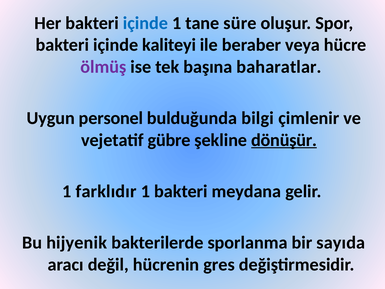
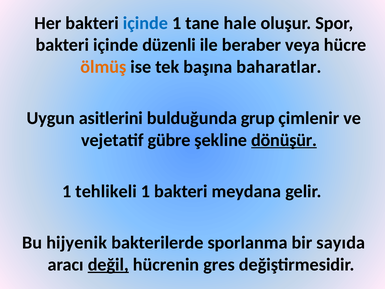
süre: süre -> hale (240, 23)
kaliteyi: kaliteyi -> düzenli (169, 45)
ölmüş colour: purple -> orange (103, 67)
personel: personel -> asitlerini (111, 118)
bilgi: bilgi -> grup (258, 118)
farklıdır: farklıdır -> tehlikeli (106, 191)
değil underline: none -> present (108, 264)
